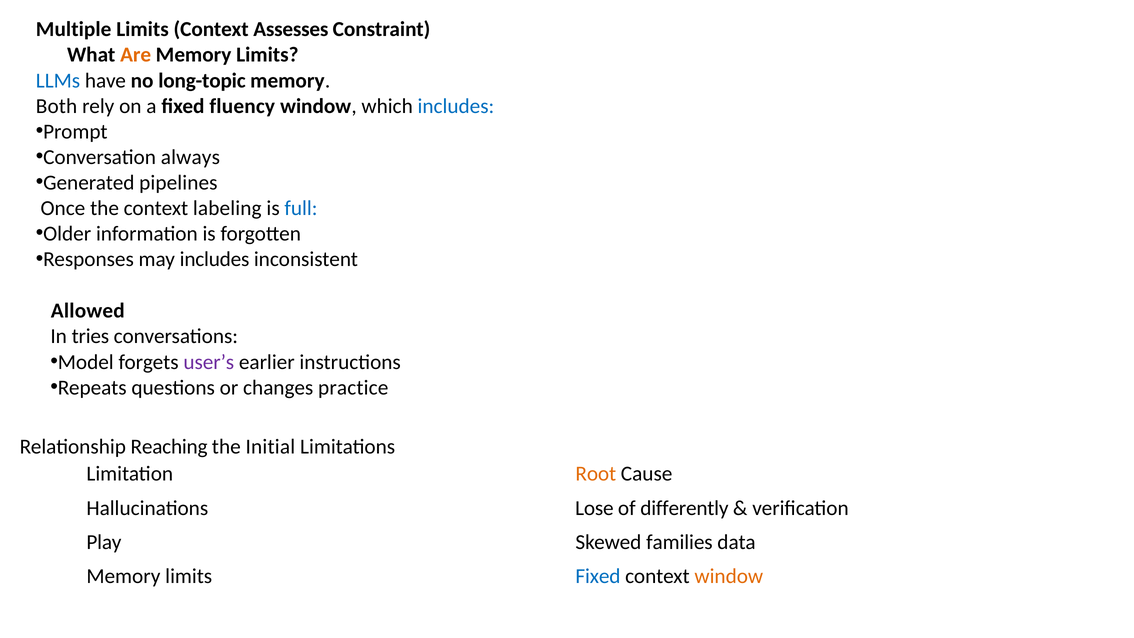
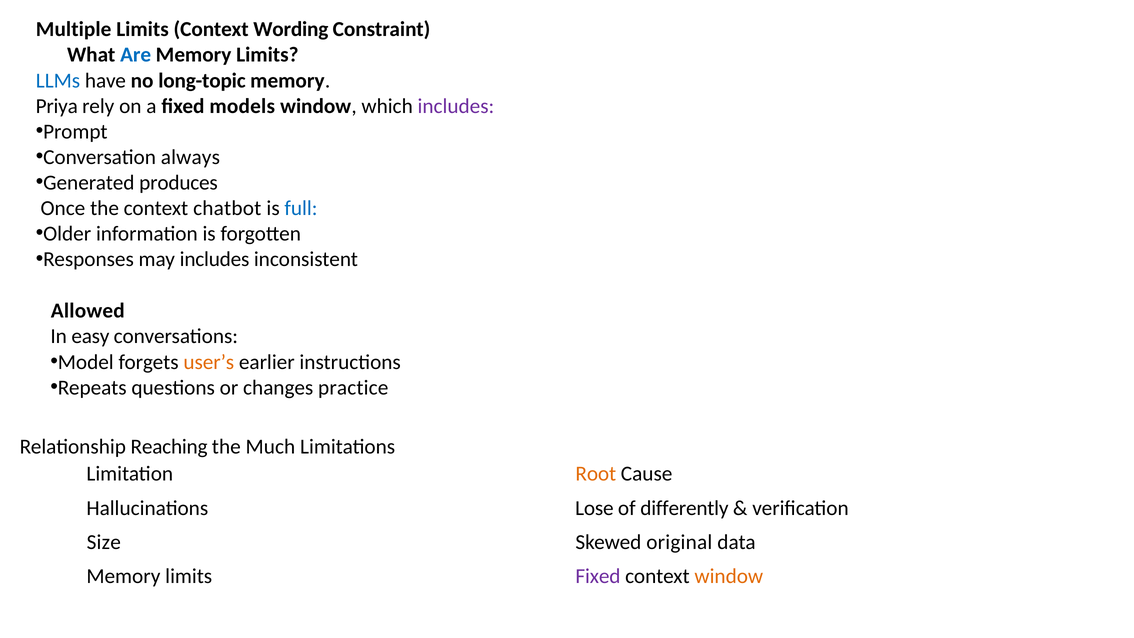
Assesses: Assesses -> Wording (291, 29)
Are colour: orange -> blue (136, 55)
Both: Both -> Priya (57, 106)
fluency: fluency -> models (242, 106)
includes colour: blue -> purple (456, 106)
pipelines: pipelines -> produces (179, 183)
labeling: labeling -> chatbot (227, 208)
tries: tries -> easy (90, 336)
user’s colour: purple -> orange (209, 362)
Initial: Initial -> Much (270, 447)
Play: Play -> Size (104, 542)
families: families -> original (679, 542)
Fixed colour: blue -> purple (598, 576)
